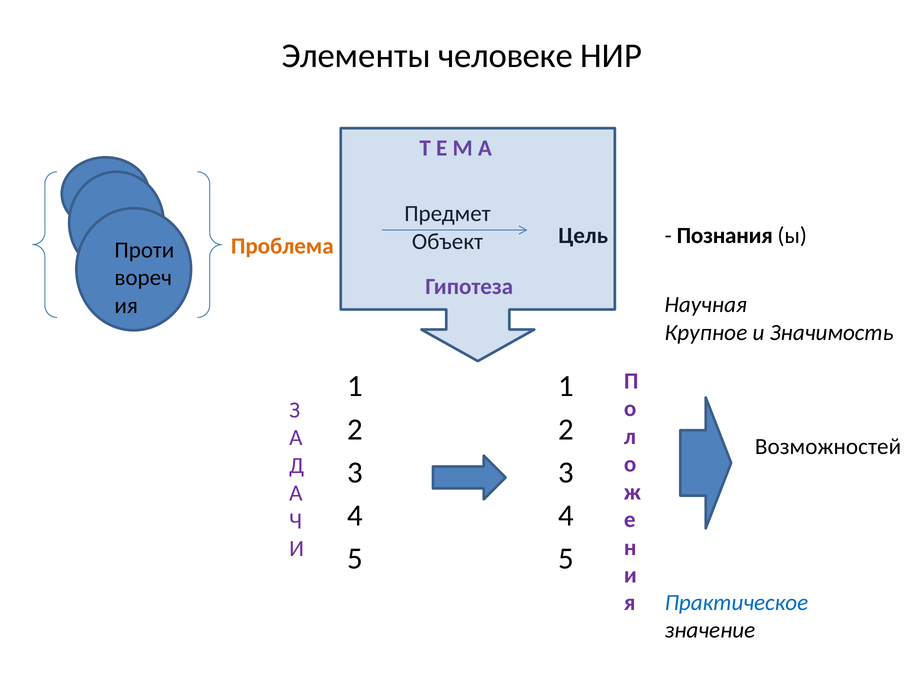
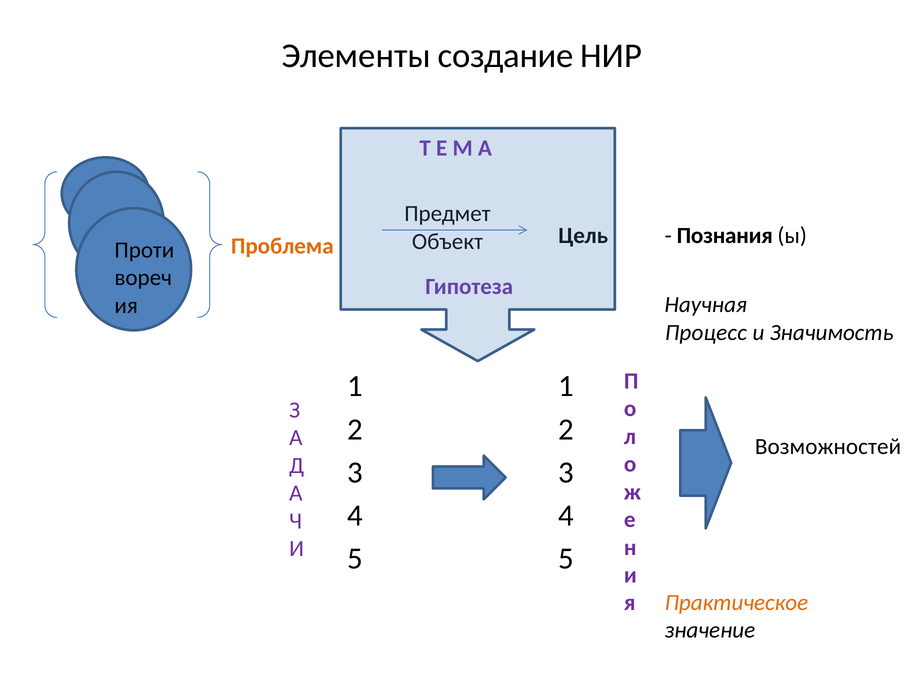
человеке: человеке -> создание (506, 56)
Крупное: Крупное -> Процесс (706, 333)
Практическое colour: blue -> orange (736, 602)
